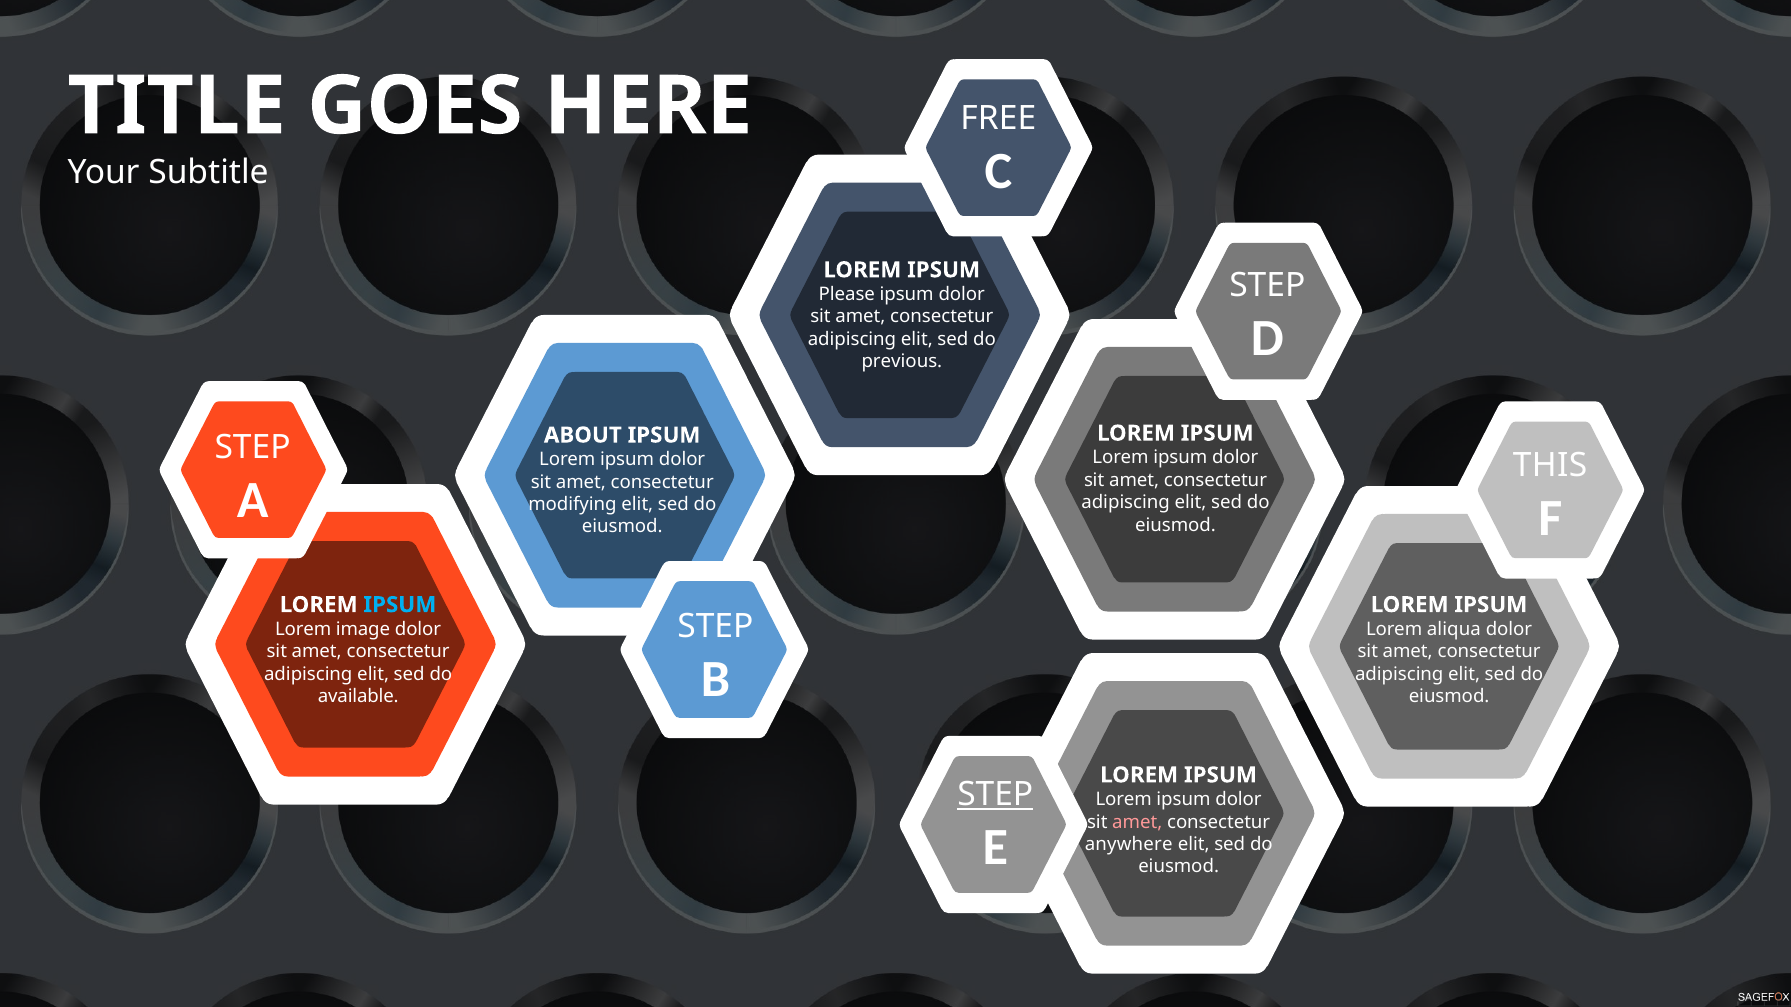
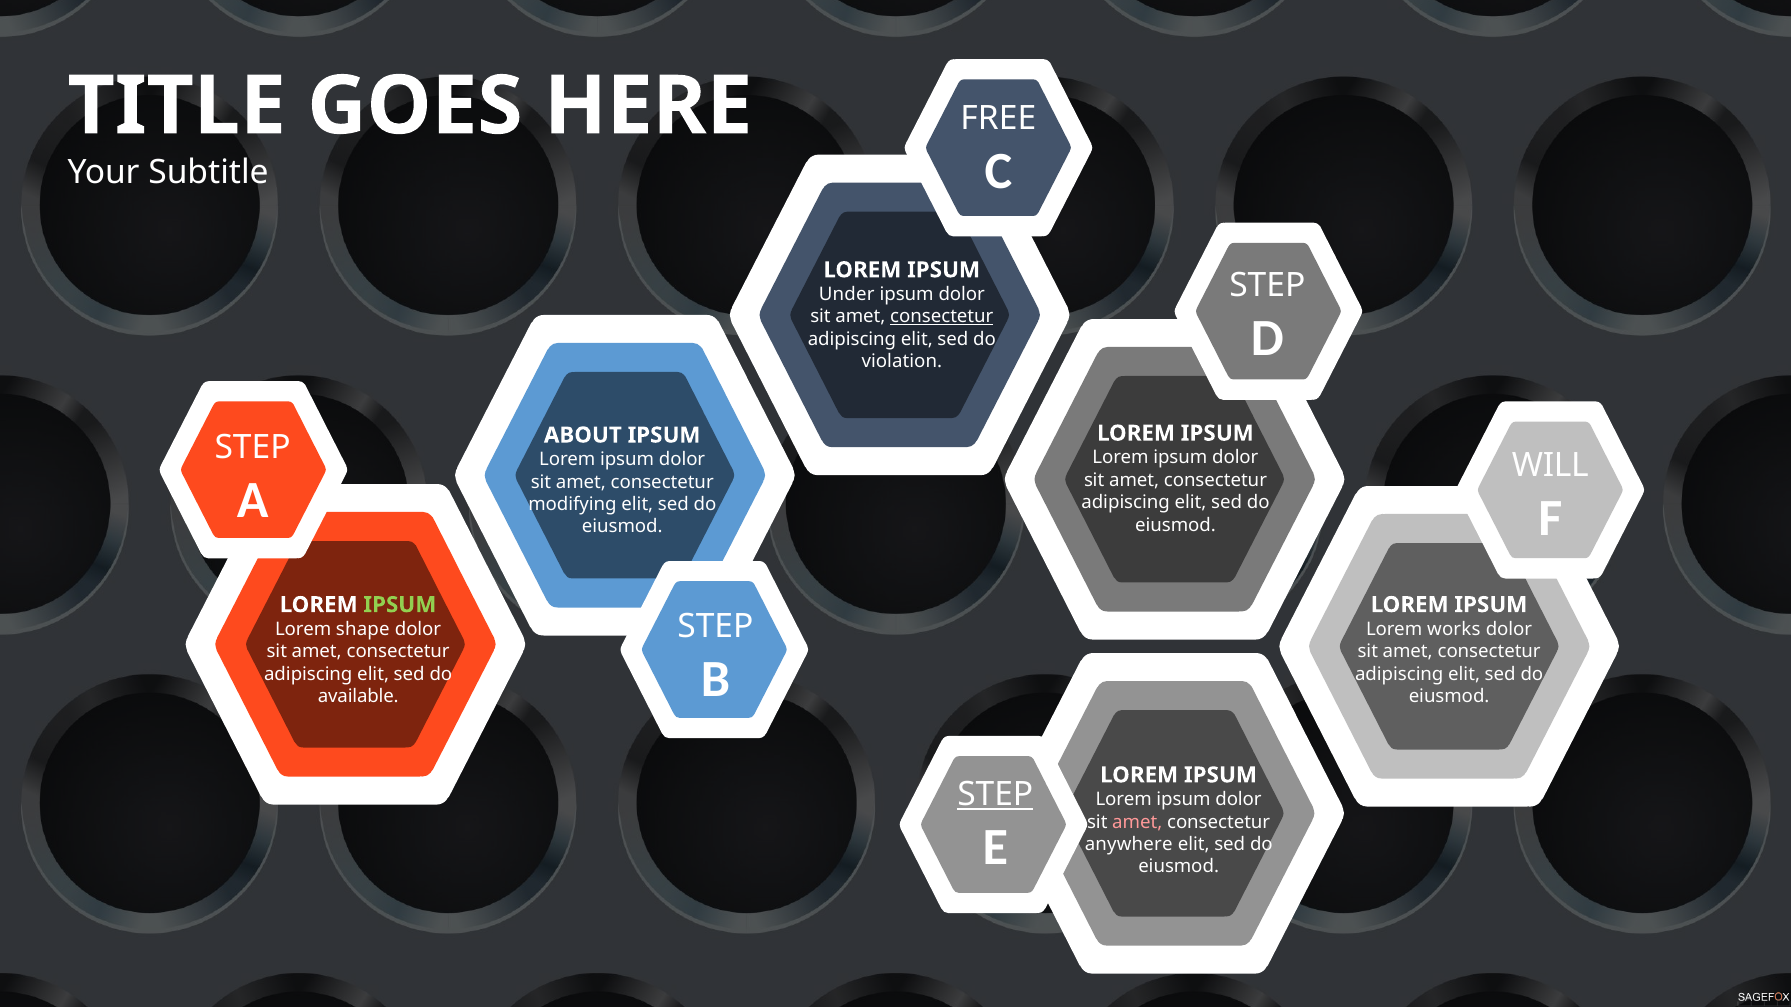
Please: Please -> Under (847, 294)
consectetur underline: none -> present (942, 317)
previous: previous -> violation (902, 362)
THIS: THIS -> WILL (1550, 466)
IPSUM colour: light blue -> light green (400, 605)
image: image -> shape (363, 629)
aliqua: aliqua -> works (1454, 629)
